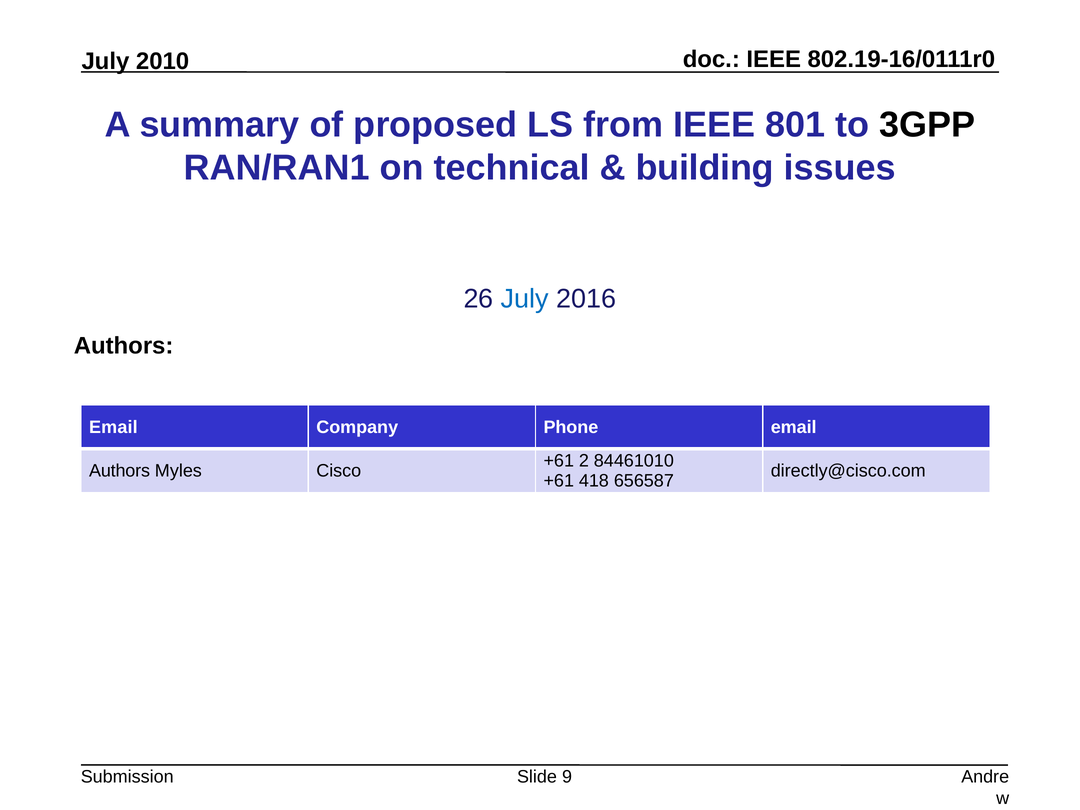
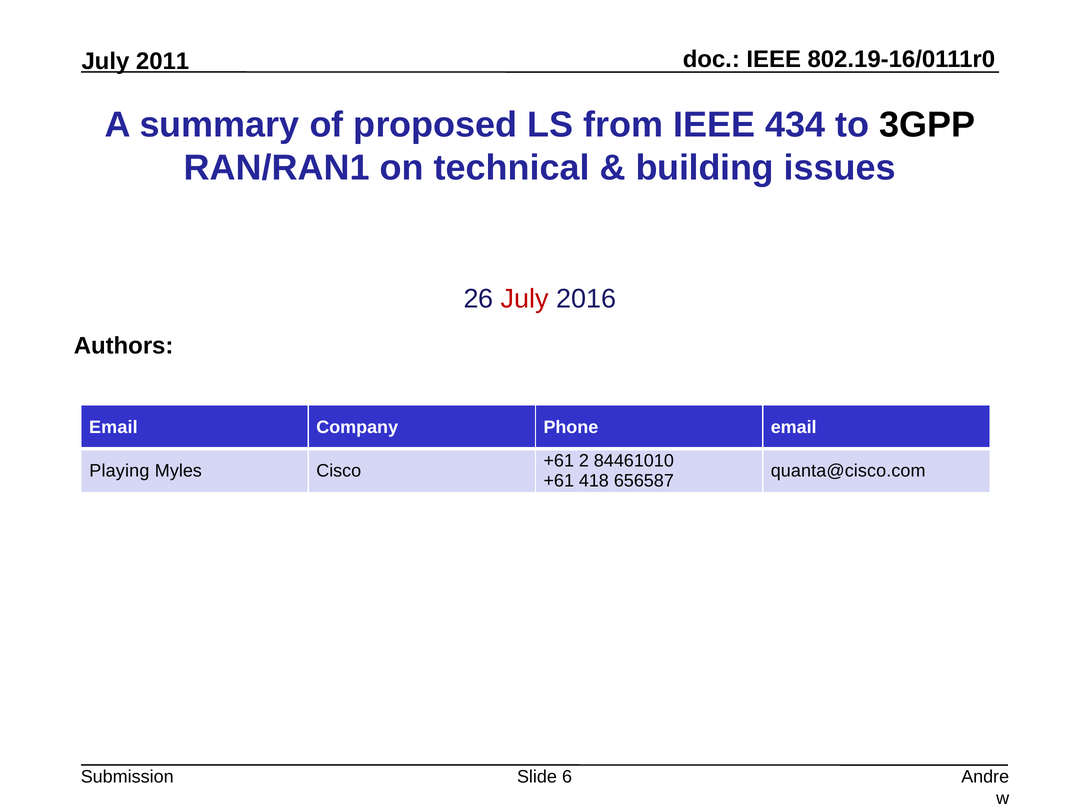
2010: 2010 -> 2011 (163, 61)
801: 801 -> 434 (795, 125)
July colour: blue -> red (525, 299)
Authors: Authors -> Playing (119, 471)
directly@cisco.com: directly@cisco.com -> quanta@cisco.com (848, 471)
9: 9 -> 6 (567, 777)
